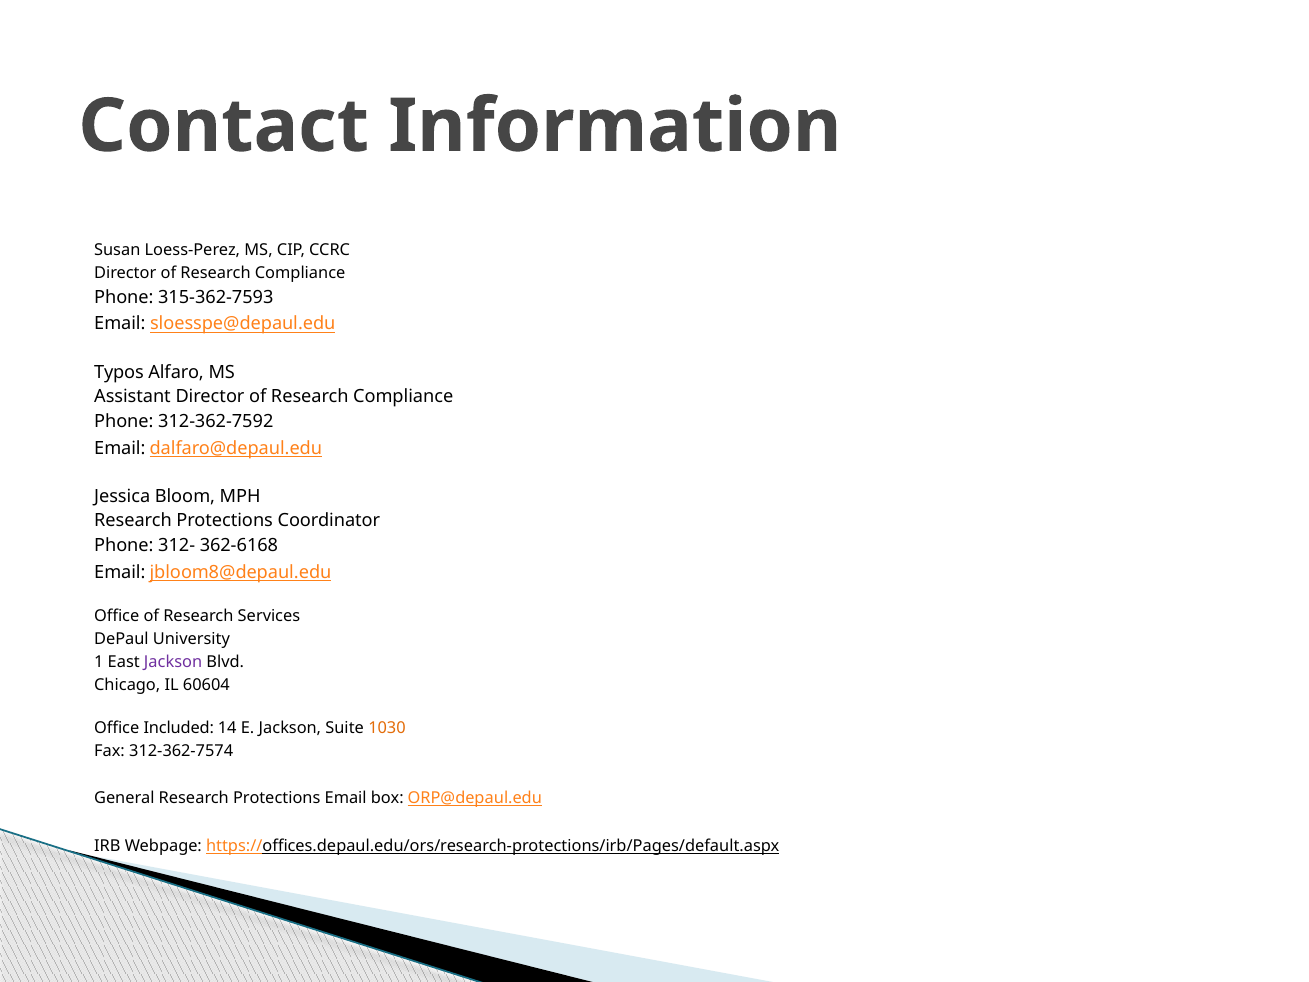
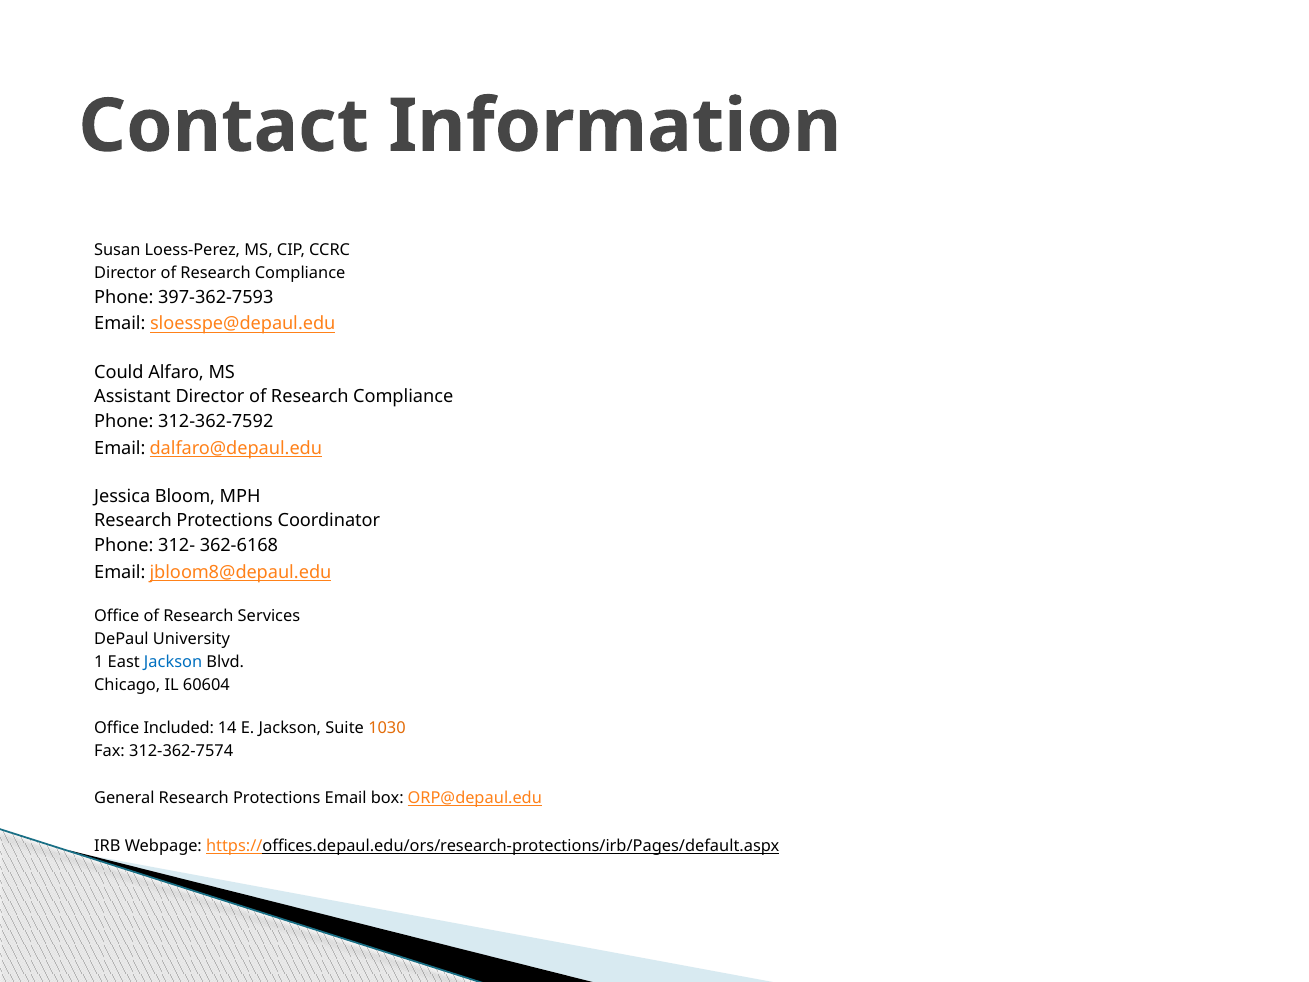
315-362-7593: 315-362-7593 -> 397-362-7593 (216, 297)
Typos: Typos -> Could (119, 372)
Jackson colour: purple -> blue (173, 662)
